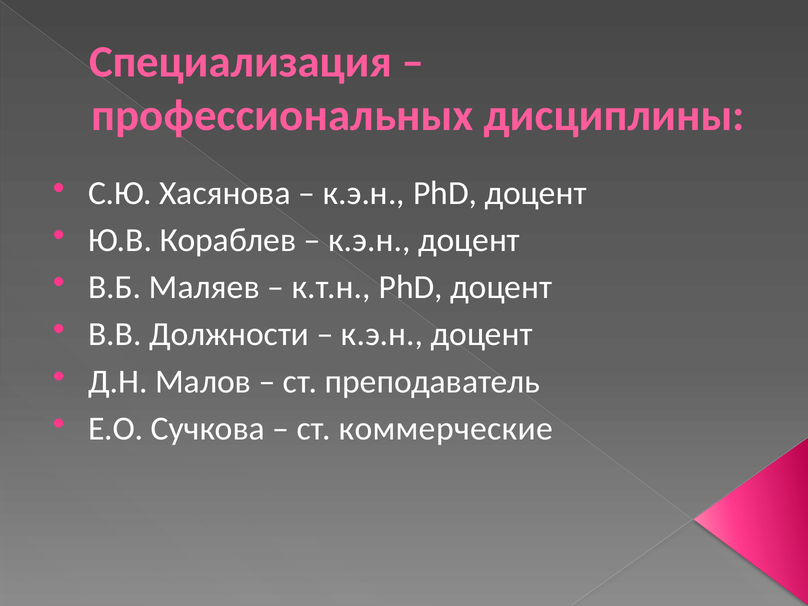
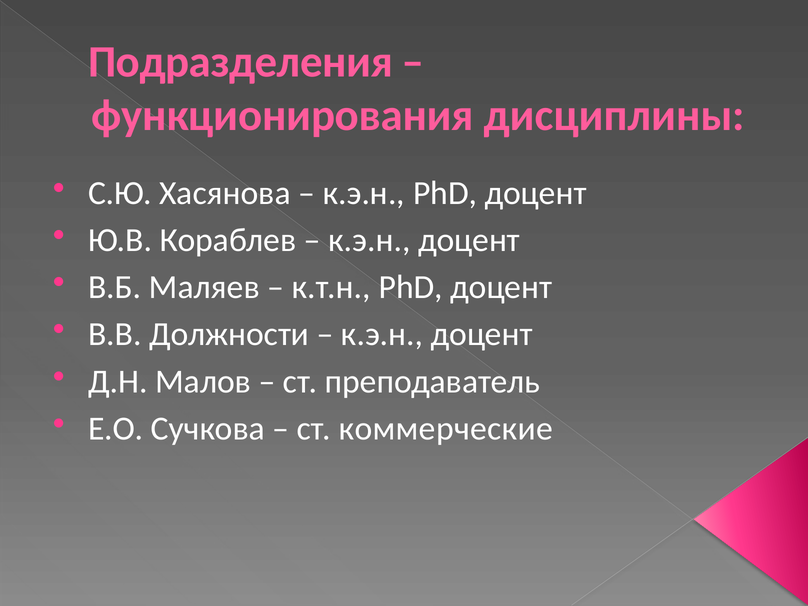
Специализация: Специализация -> Подразделения (241, 62)
профессиональных: профессиональных -> функционирования (283, 116)
